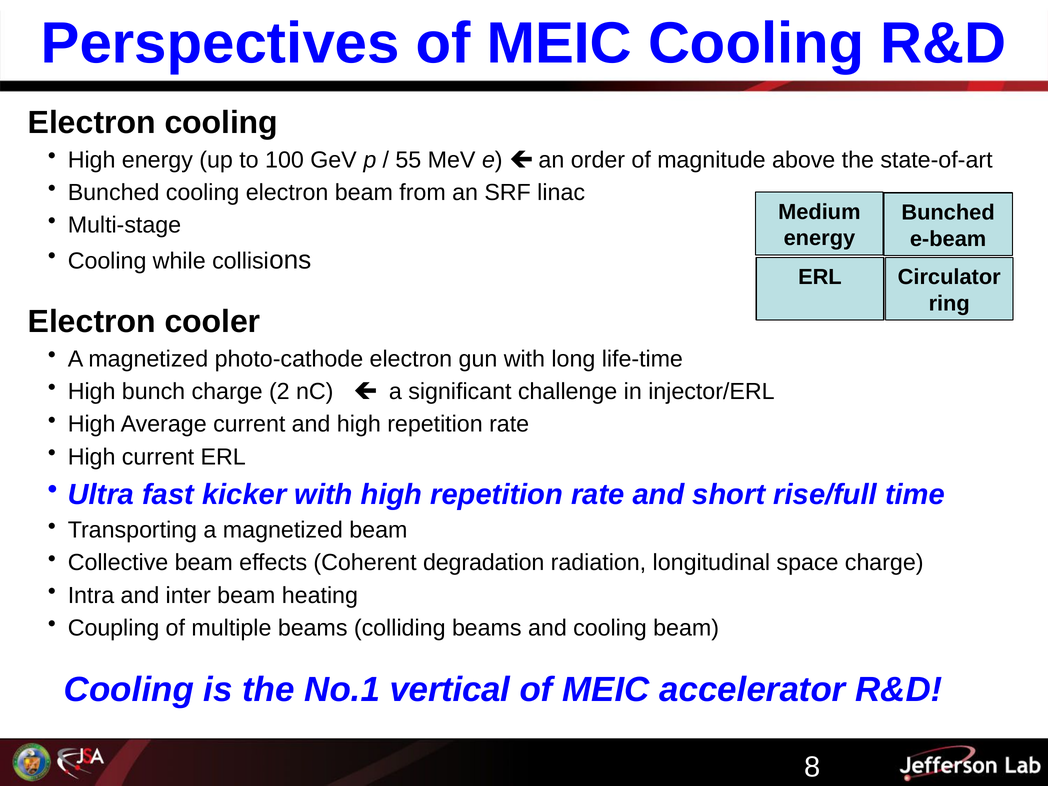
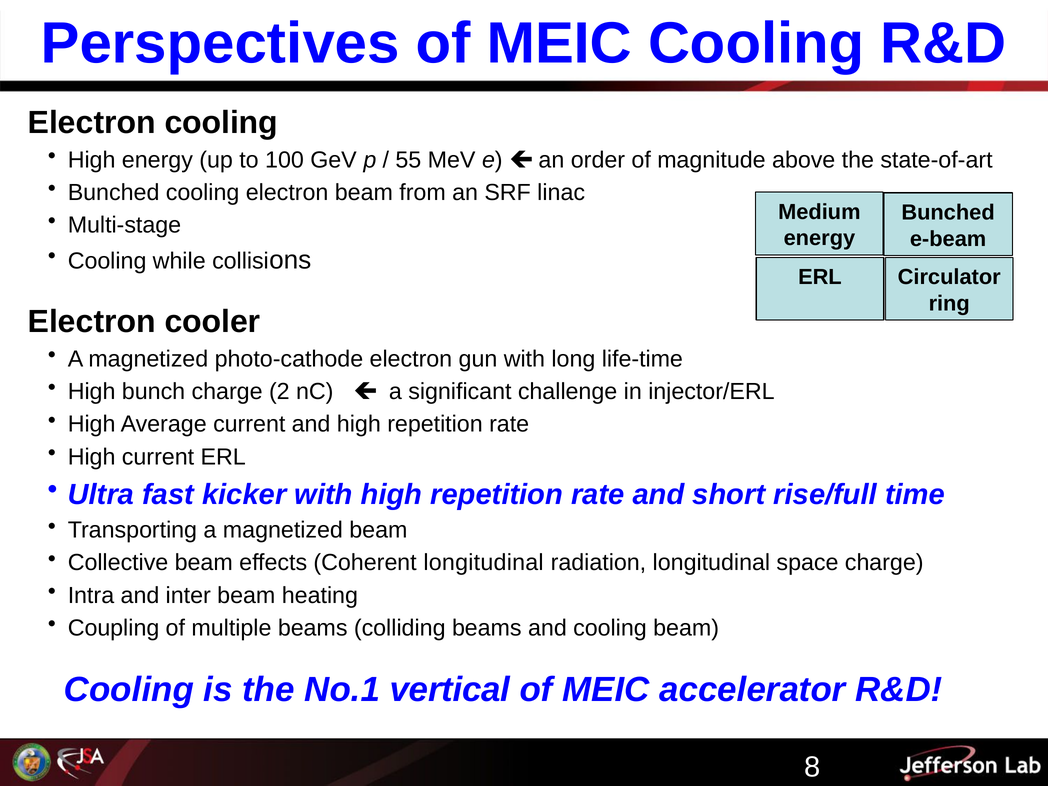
Coherent degradation: degradation -> longitudinal (484, 563)
